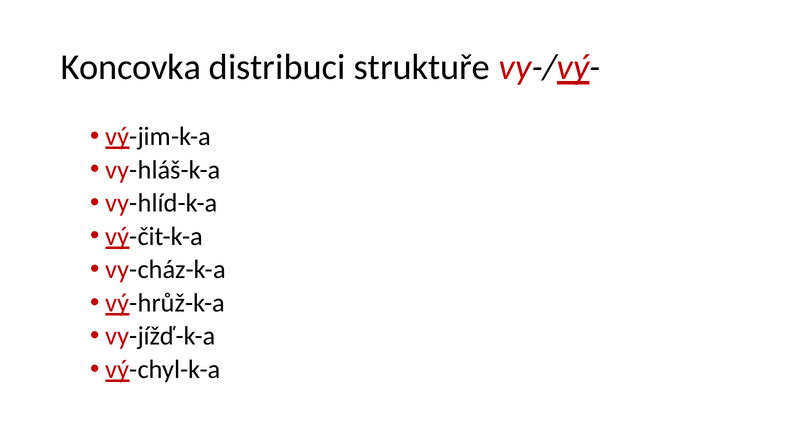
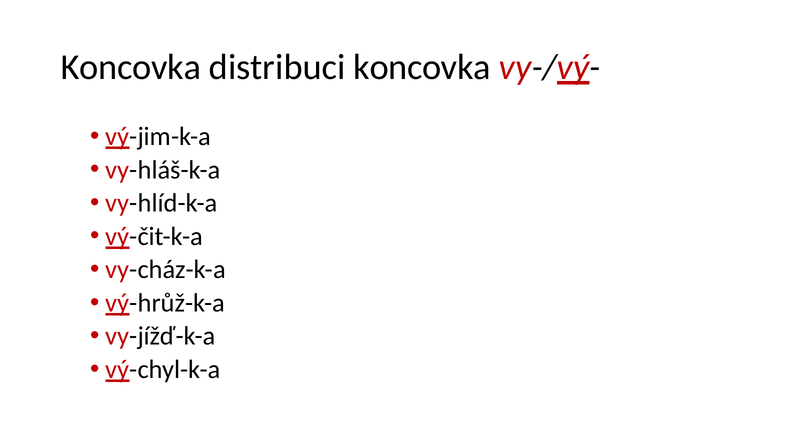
distribuci struktuře: struktuře -> koncovka (422, 67)
